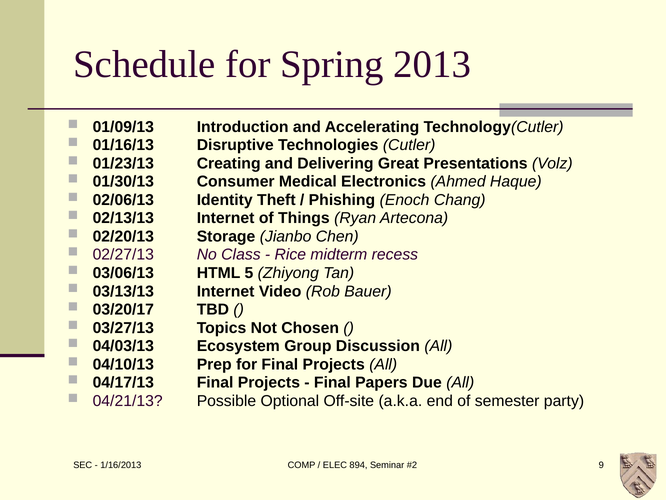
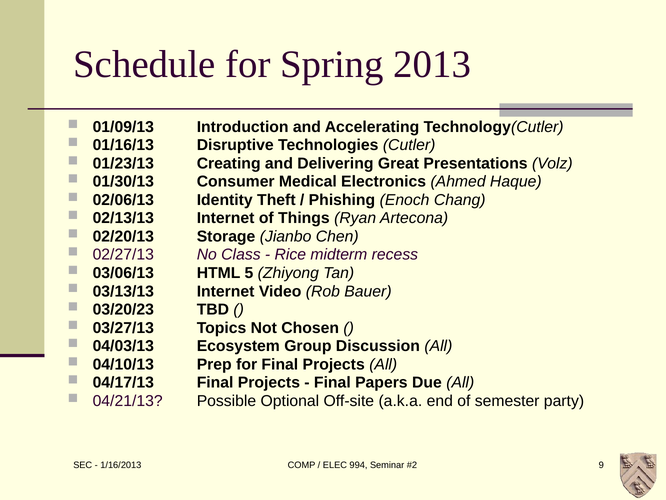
03/20/17: 03/20/17 -> 03/20/23 (123, 309)
894: 894 -> 994 (358, 465)
